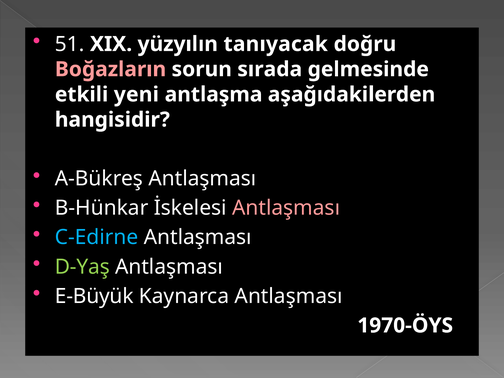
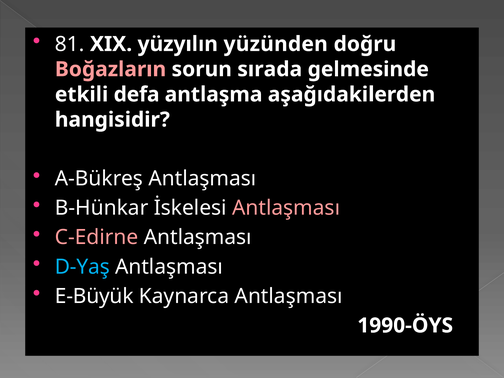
51: 51 -> 81 (70, 44)
tanıyacak: tanıyacak -> yüzünden (276, 44)
yeni: yeni -> defa (137, 95)
C-Edirne colour: light blue -> pink (97, 237)
D-Yaş colour: light green -> light blue (82, 267)
1970-ÖYS: 1970-ÖYS -> 1990-ÖYS (405, 326)
